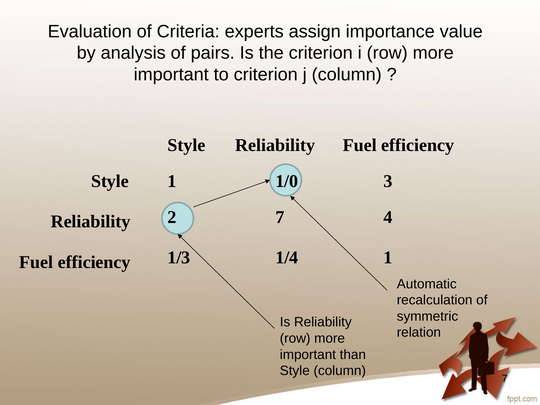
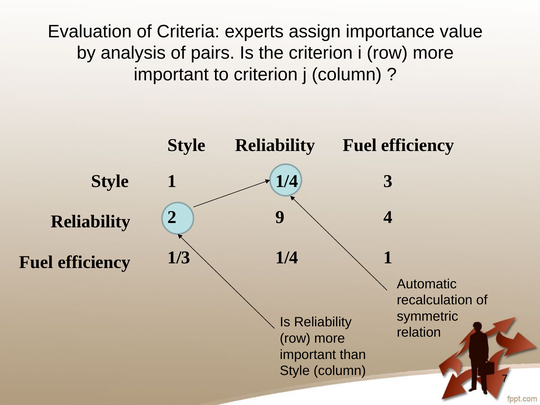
1 1/0: 1/0 -> 1/4 (287, 181)
2 7: 7 -> 9 (280, 217)
